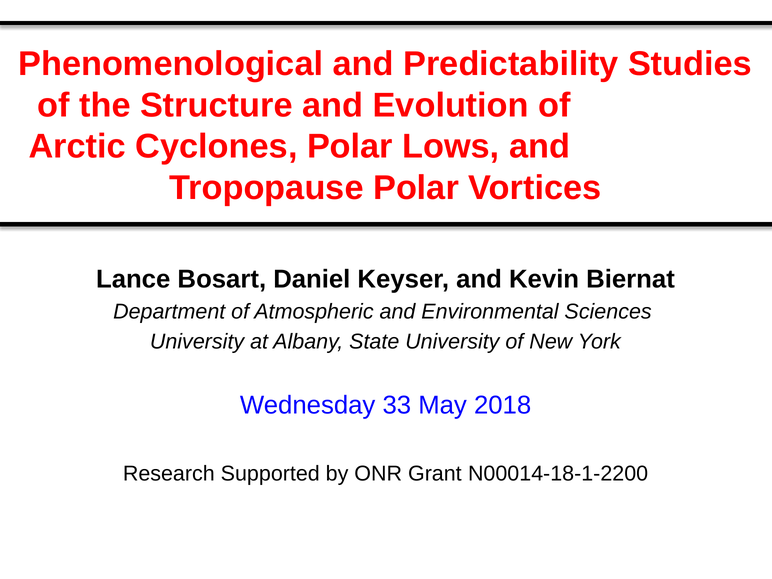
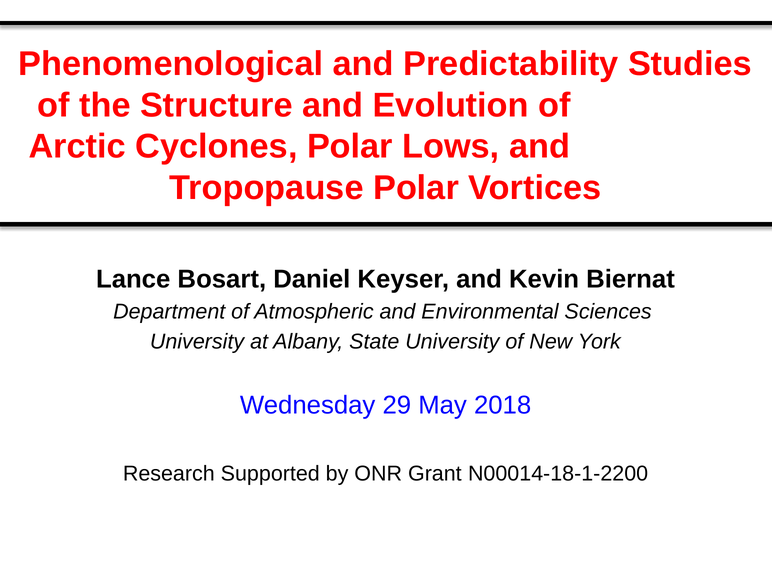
33: 33 -> 29 (397, 405)
